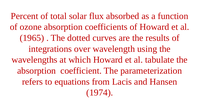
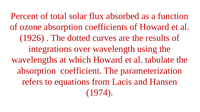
1965: 1965 -> 1926 (32, 38)
